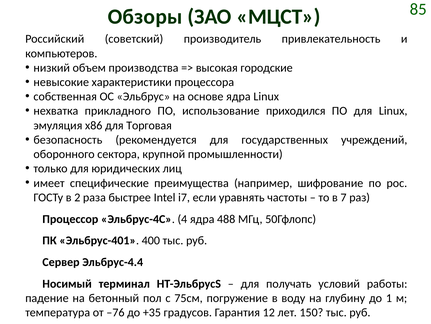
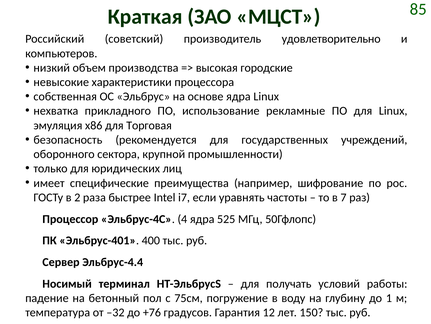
Обзоры: Обзоры -> Краткая (145, 17)
привлекательность: привлекательность -> удовлетворительно (331, 39)
приходился: приходился -> рекламные (296, 111)
488: 488 -> 525 (226, 219)
–76: –76 -> –32 (115, 312)
+35: +35 -> +76 (152, 312)
